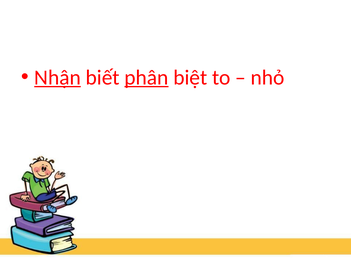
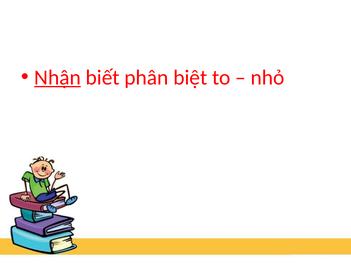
phân underline: present -> none (146, 78)
